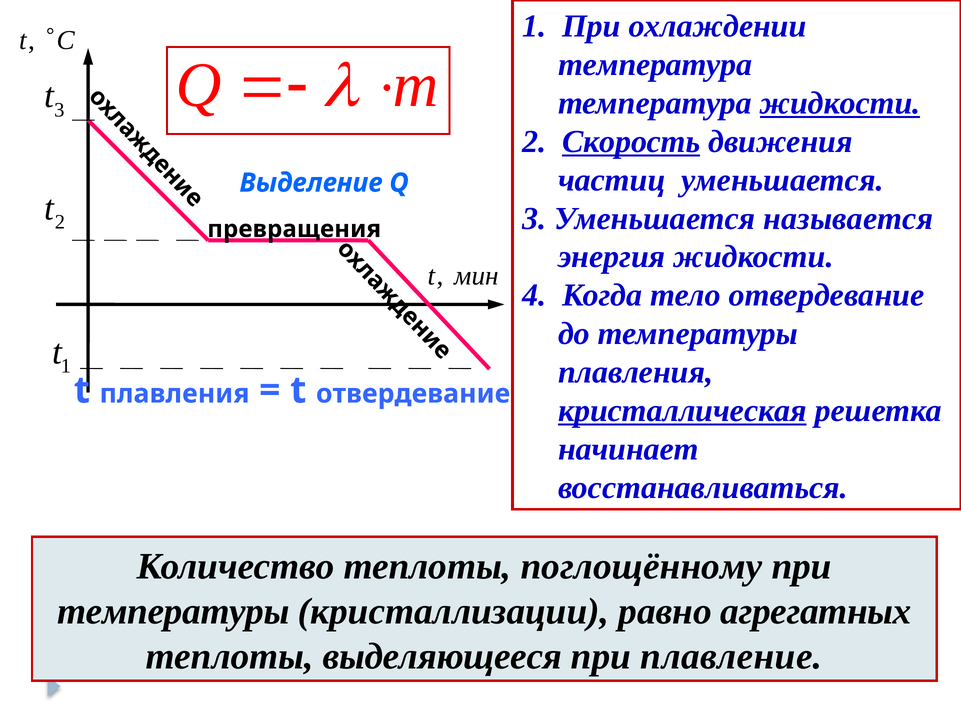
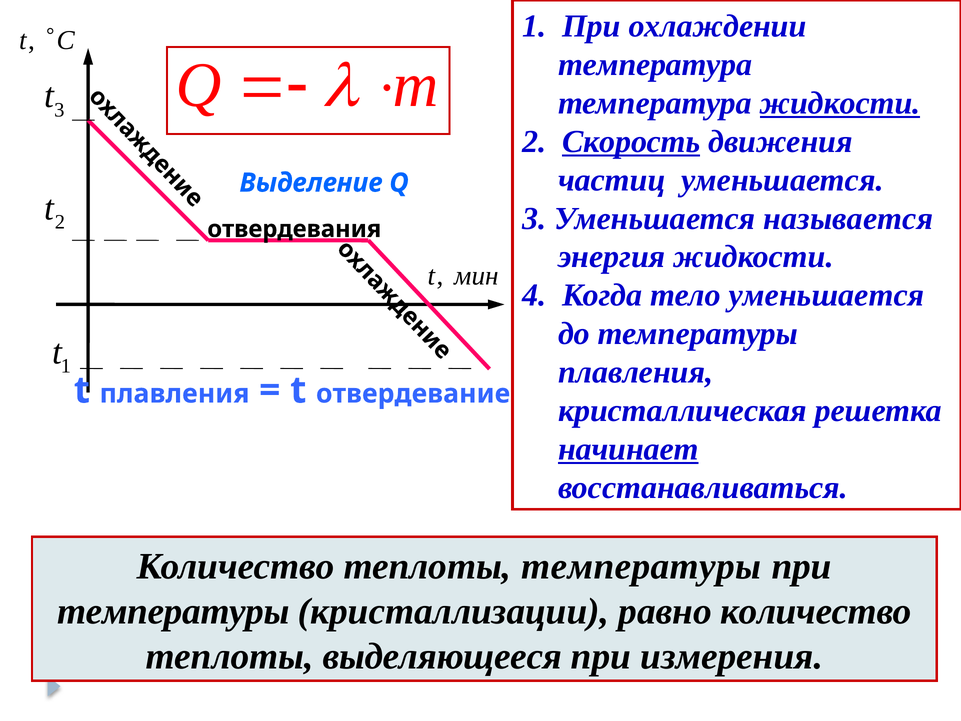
превращения: превращения -> отвердевания (294, 229)
тело отвердевание: отвердевание -> уменьшается (826, 295)
кристаллическая underline: present -> none (682, 411)
начинает underline: none -> present (628, 449)
теплоты поглощённому: поглощённому -> температуры (641, 566)
равно агрегатных: агрегатных -> количество (816, 611)
плавление: плавление -> измерения (732, 656)
